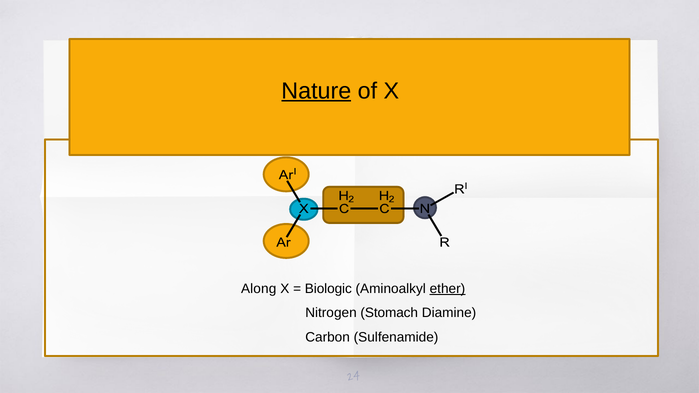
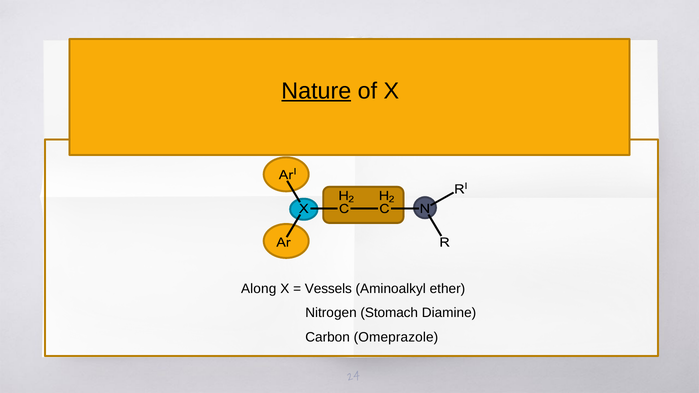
Biologic: Biologic -> Vessels (328, 289)
ether underline: present -> none (447, 289)
Sulfenamide: Sulfenamide -> Omeprazole (396, 338)
